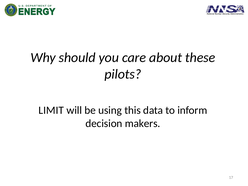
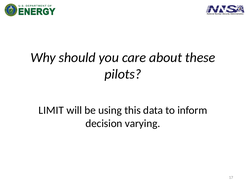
makers: makers -> varying (143, 123)
